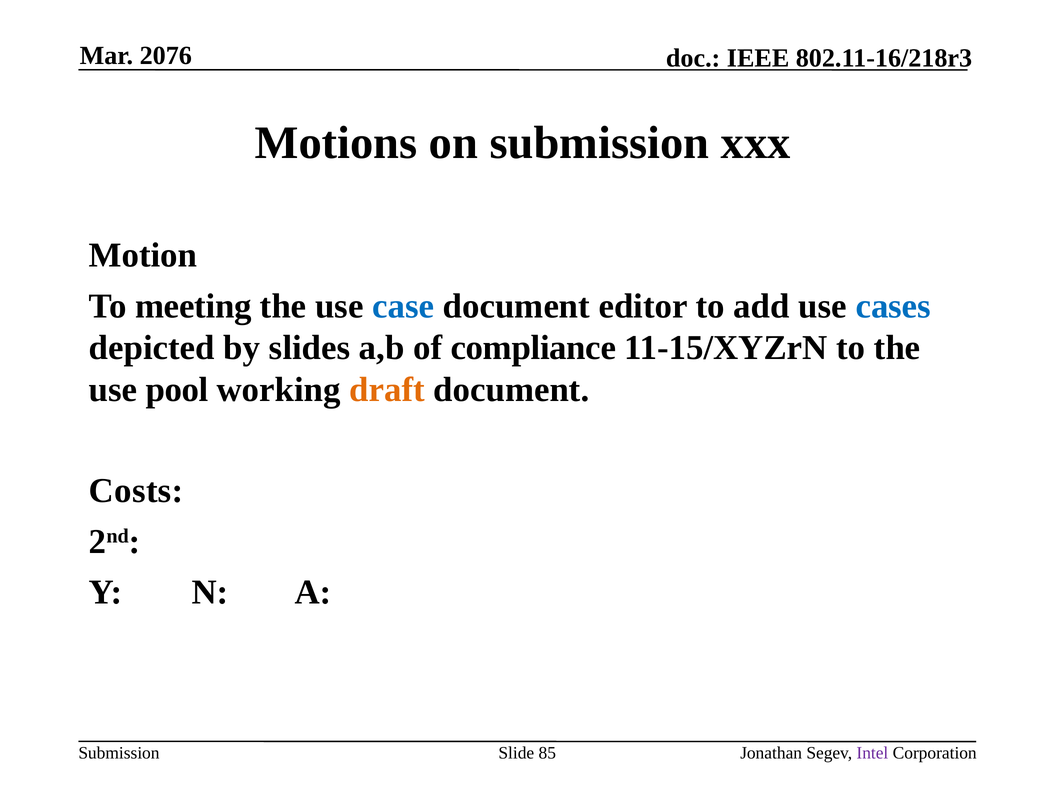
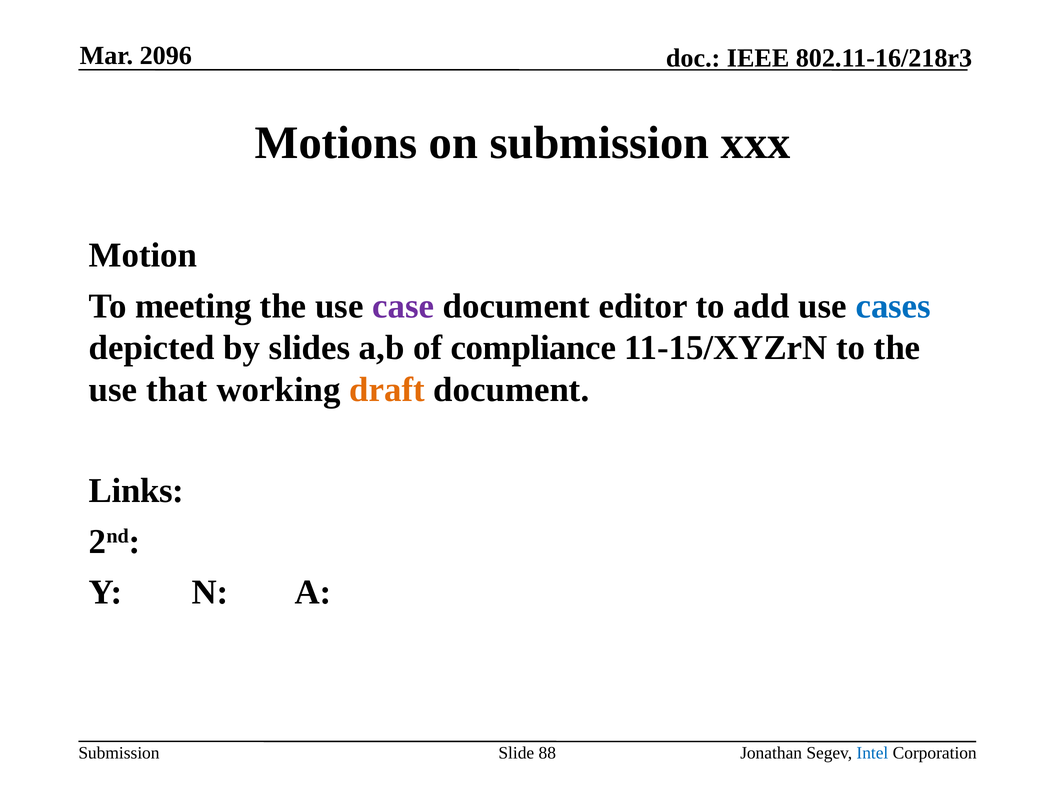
2076: 2076 -> 2096 (166, 55)
case colour: blue -> purple (403, 306)
pool: pool -> that (177, 390)
Costs: Costs -> Links (137, 491)
85: 85 -> 88 (547, 752)
Intel colour: purple -> blue (872, 752)
